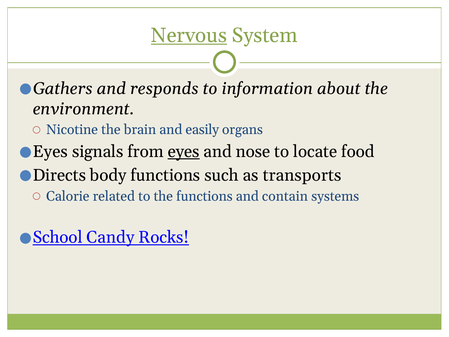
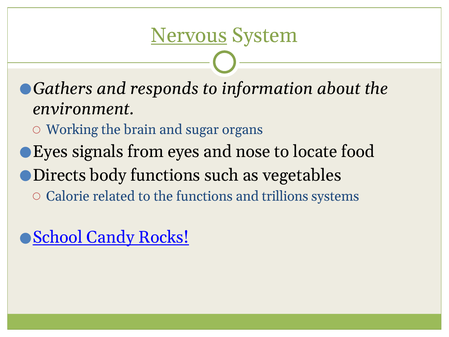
Nicotine: Nicotine -> Working (72, 130)
easily: easily -> sugar (202, 130)
eyes underline: present -> none (184, 152)
transports: transports -> vegetables (302, 175)
contain: contain -> trillions (285, 196)
